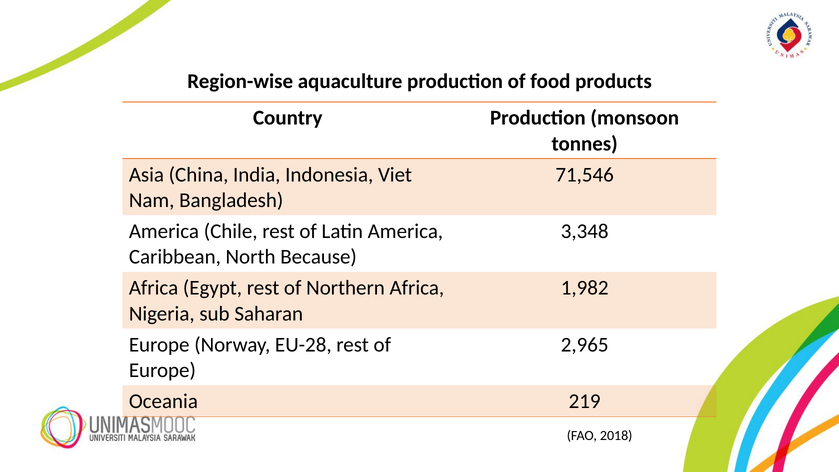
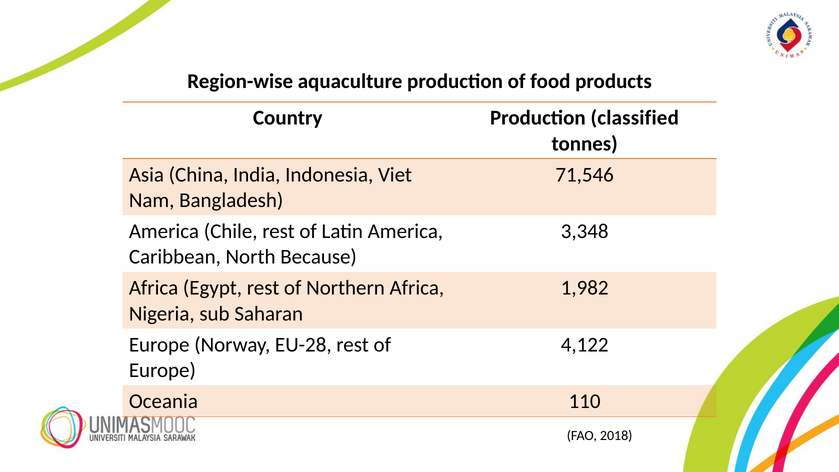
monsoon: monsoon -> classified (635, 118)
2,965: 2,965 -> 4,122 (585, 345)
219: 219 -> 110 (585, 401)
